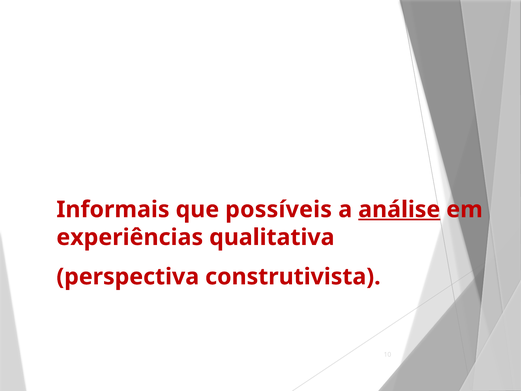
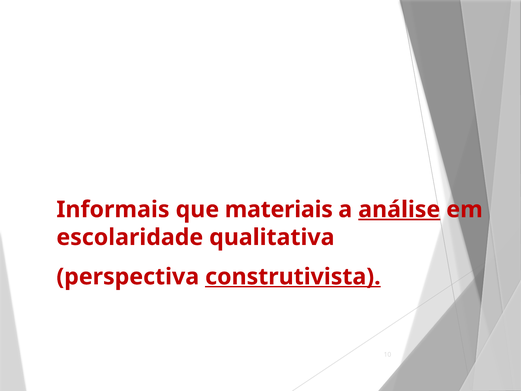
possíveis: possíveis -> materiais (279, 209)
experiências: experiências -> escolaridade (130, 237)
construtivista underline: none -> present (293, 277)
